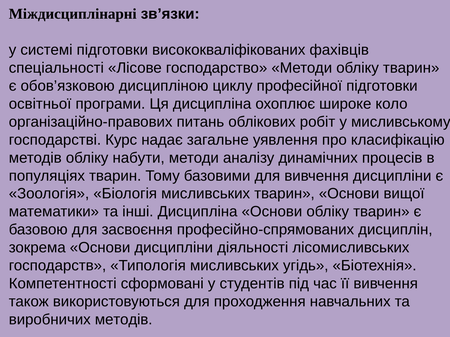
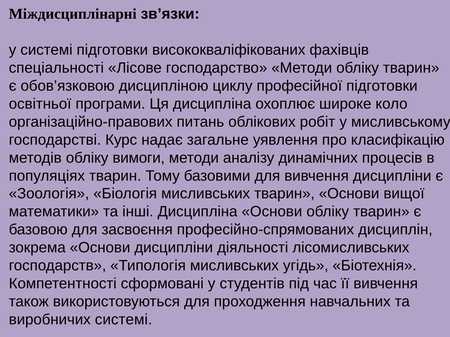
набути: набути -> вимоги (139, 158)
виробничих методів: методів -> системі (124, 320)
